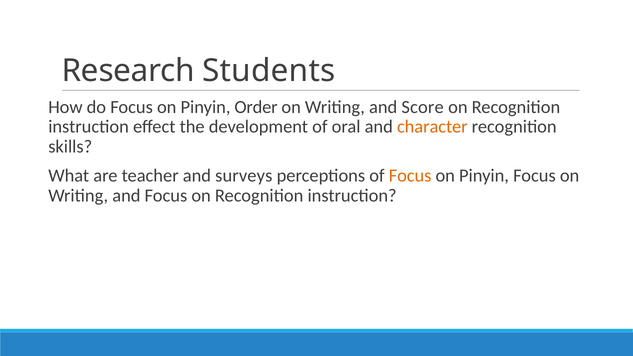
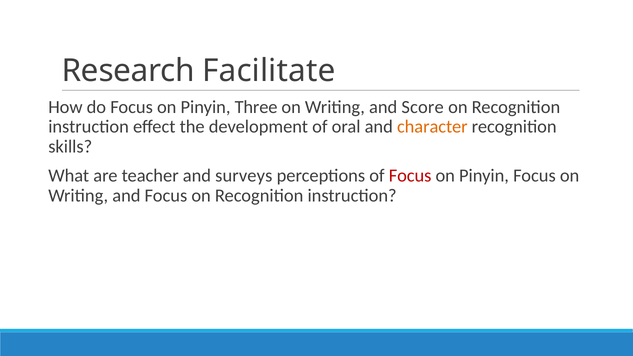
Students: Students -> Facilitate (269, 71)
Order: Order -> Three (256, 107)
Focus colour: orange -> red (410, 176)
